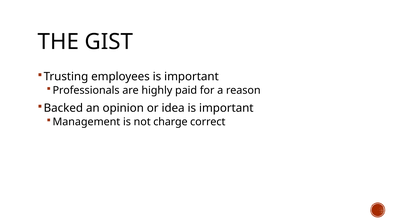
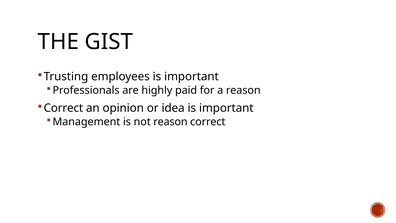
Backed: Backed -> Correct (63, 108)
not charge: charge -> reason (170, 122)
